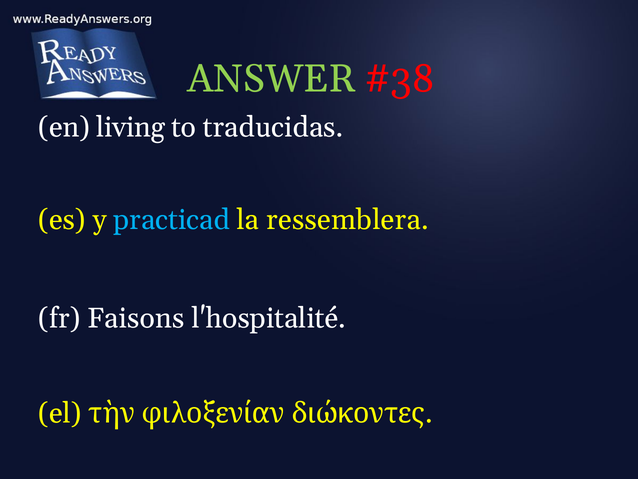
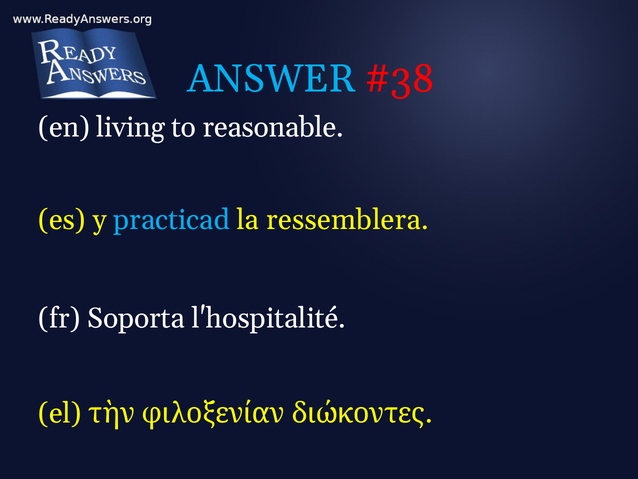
ANSWER colour: light green -> light blue (272, 79)
traducidas: traducidas -> reasonable (273, 127)
Faisons: Faisons -> Soporta (136, 318)
